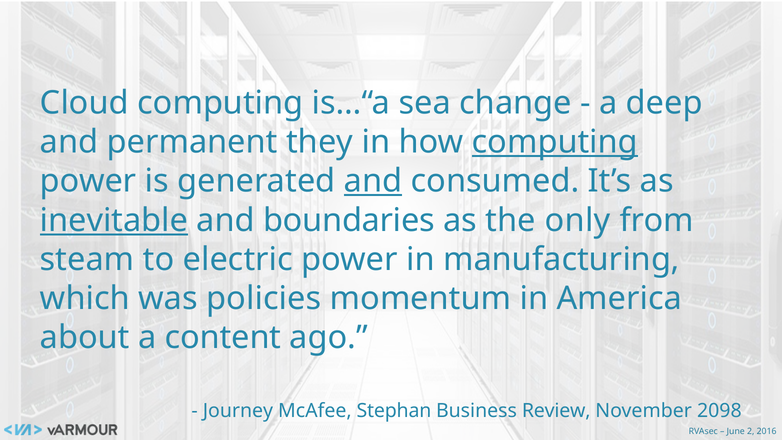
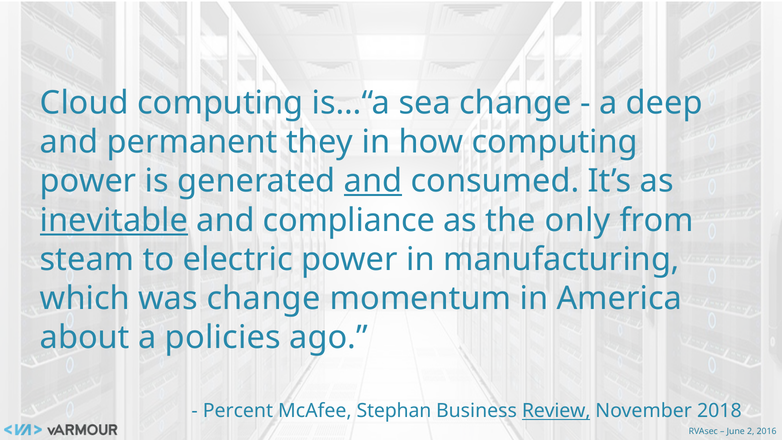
computing underline: present -> none (555, 142)
boundaries: boundaries -> compliance (349, 220)
was policies: policies -> change (264, 298)
content: content -> policies (223, 338)
Journey: Journey -> Percent (238, 411)
Review underline: none -> present (556, 411)
2098: 2098 -> 2018 (719, 411)
